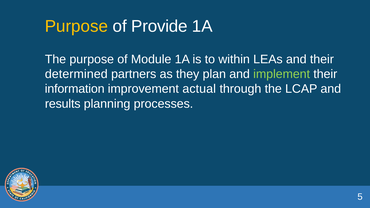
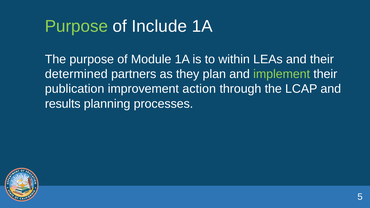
Purpose colour: yellow -> light green (76, 26)
Provide: Provide -> Include (159, 26)
information: information -> publication (75, 89)
actual: actual -> action (199, 89)
